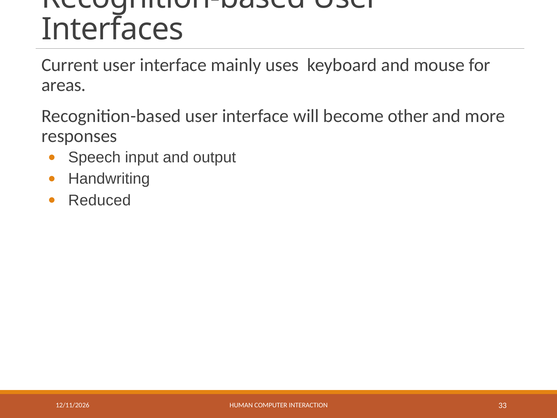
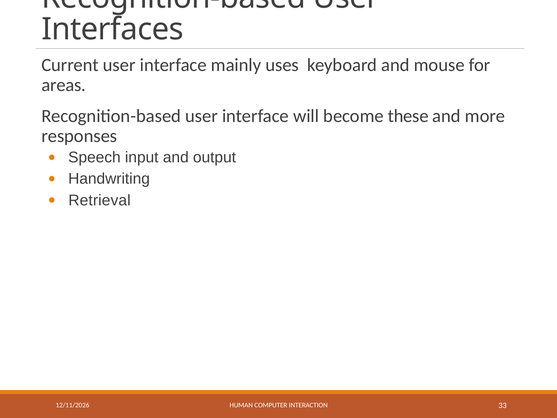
other: other -> these (408, 116)
Reduced: Reduced -> Retrieval (100, 200)
